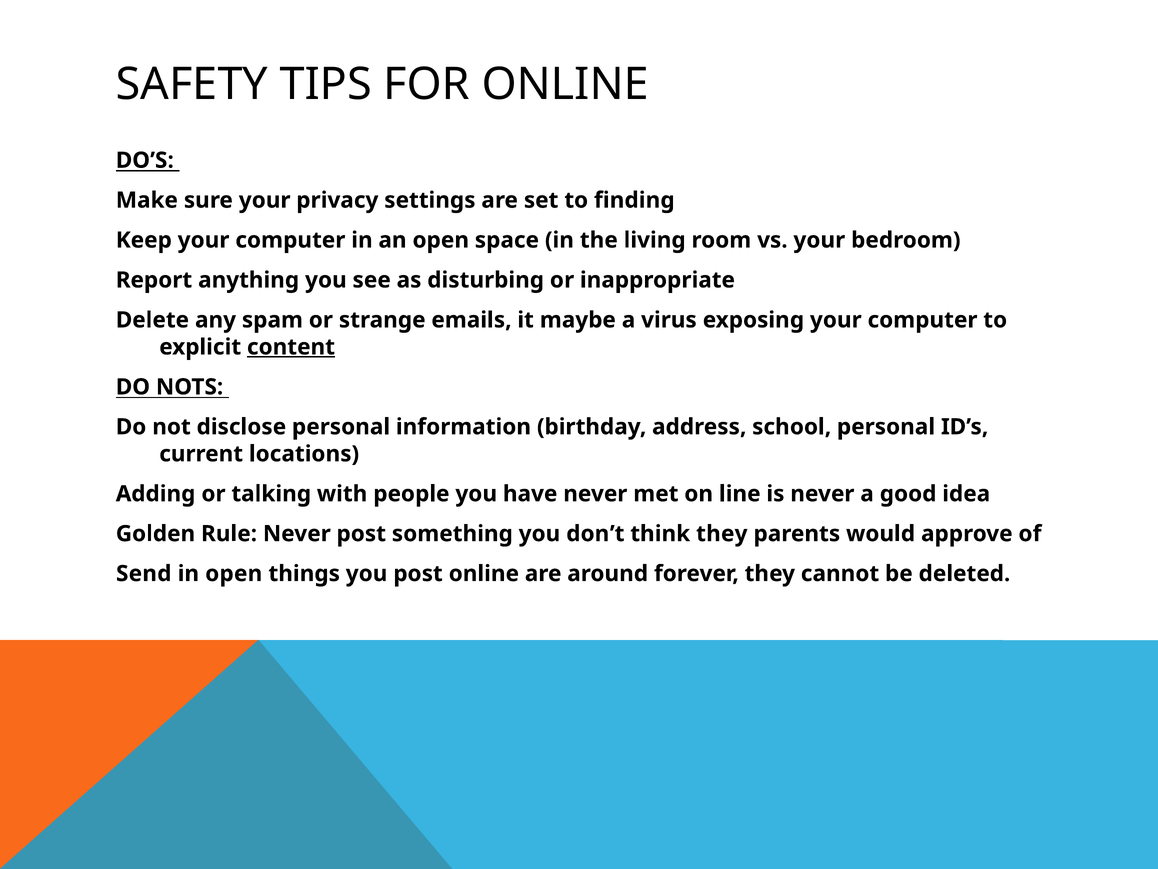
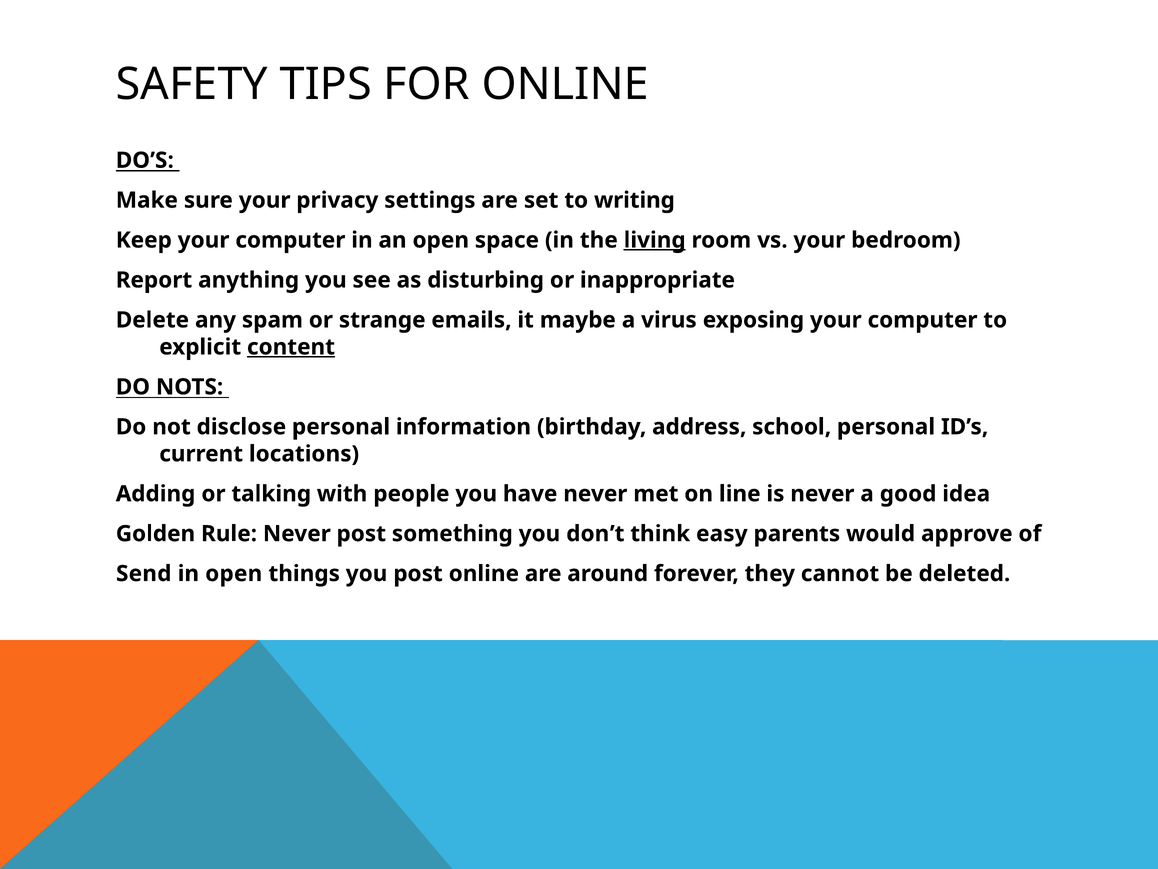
finding: finding -> writing (634, 200)
living underline: none -> present (655, 240)
think they: they -> easy (722, 533)
